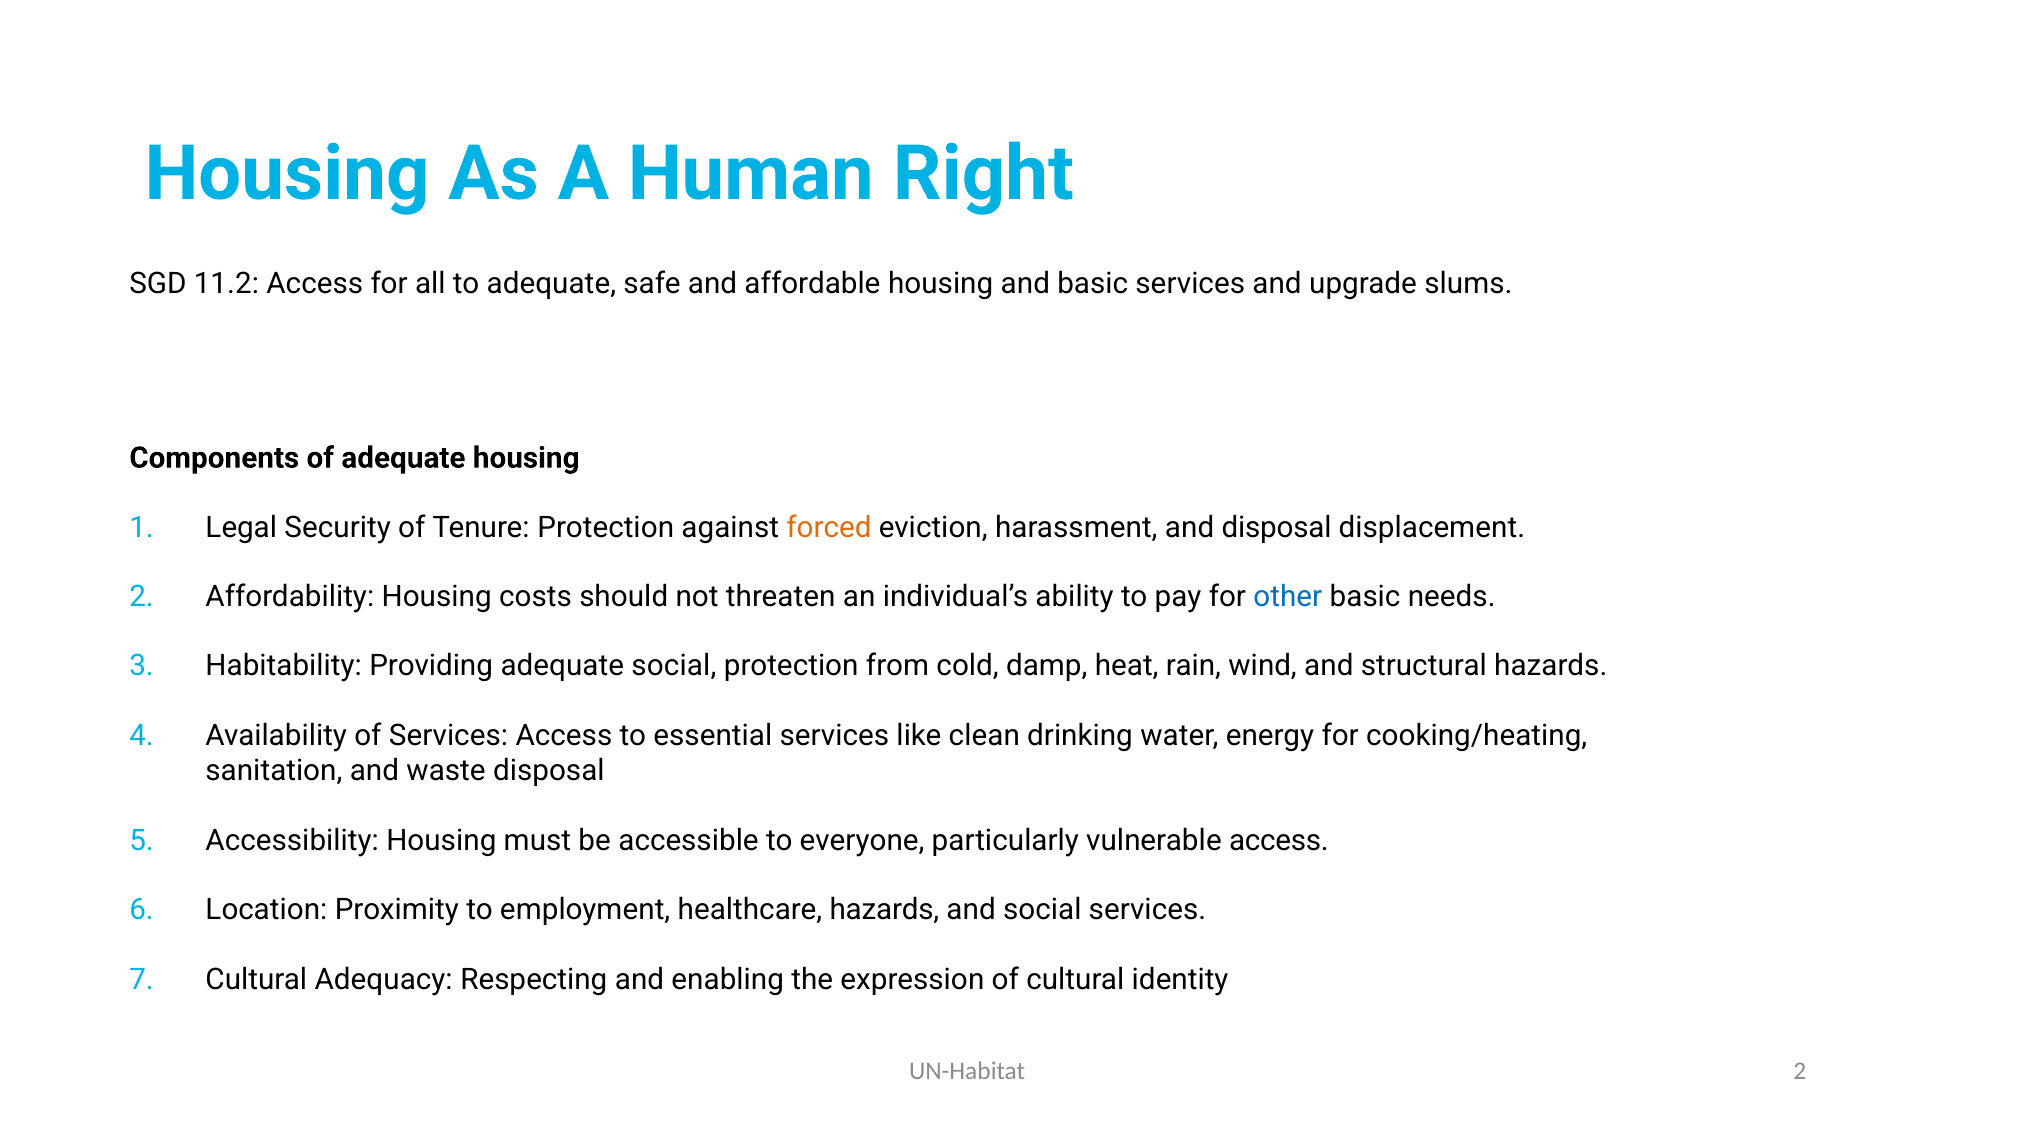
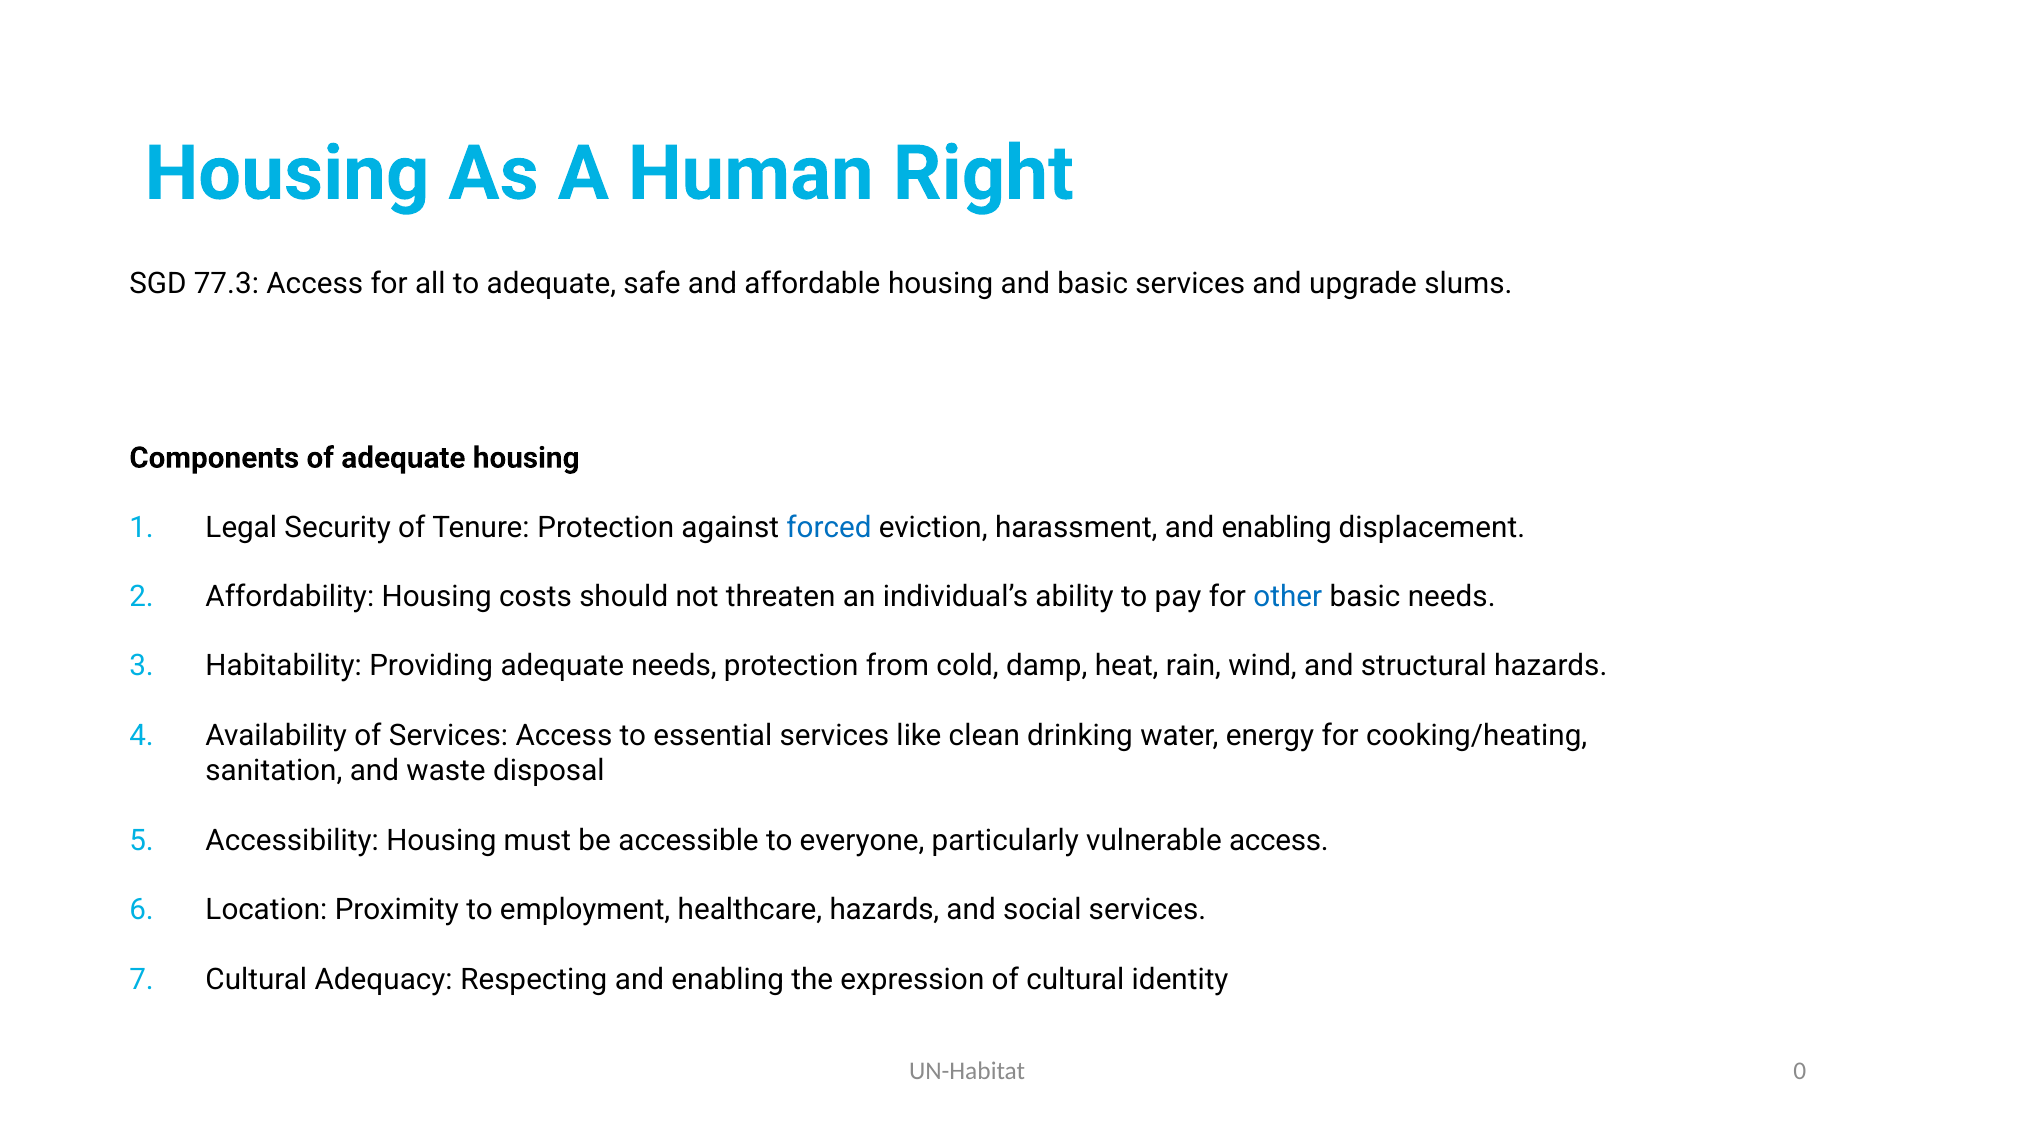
11.2: 11.2 -> 77.3 (226, 283)
forced colour: orange -> blue (829, 527)
harassment and disposal: disposal -> enabling (1277, 527)
adequate social: social -> needs (674, 666)
UN-Habitat 2: 2 -> 0 (1800, 1071)
